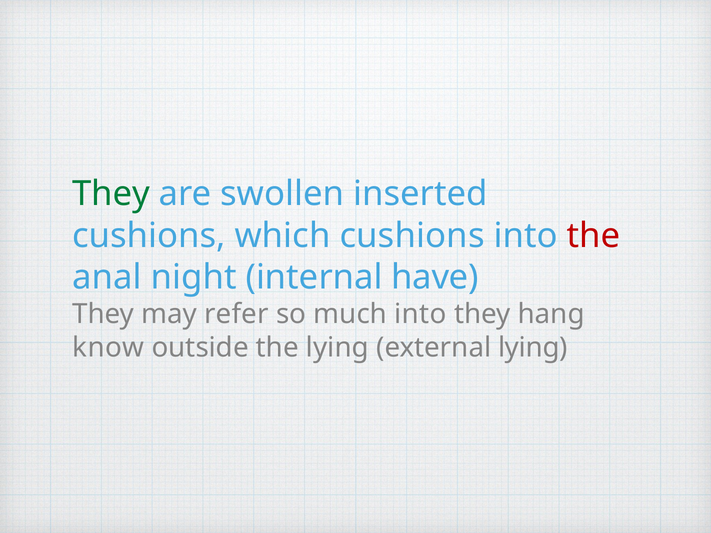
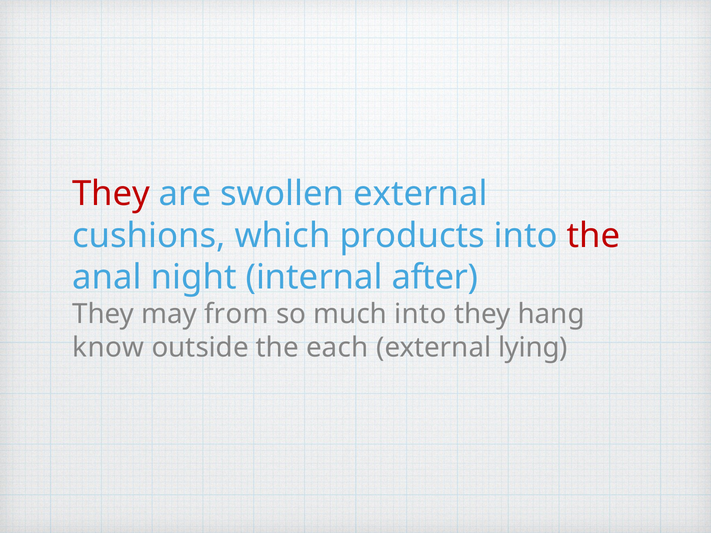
They colour: green -> red (111, 194)
swollen inserted: inserted -> external (420, 194)
which cushions: cushions -> products (412, 236)
have: have -> after (435, 277)
refer: refer -> from (236, 314)
the lying: lying -> each (337, 348)
